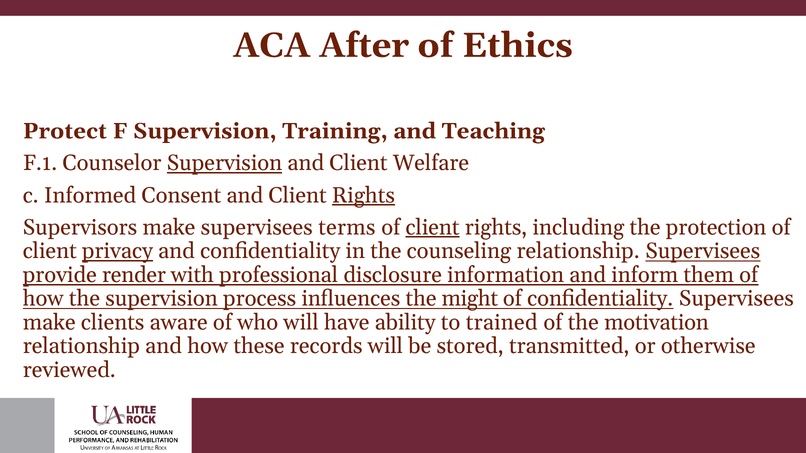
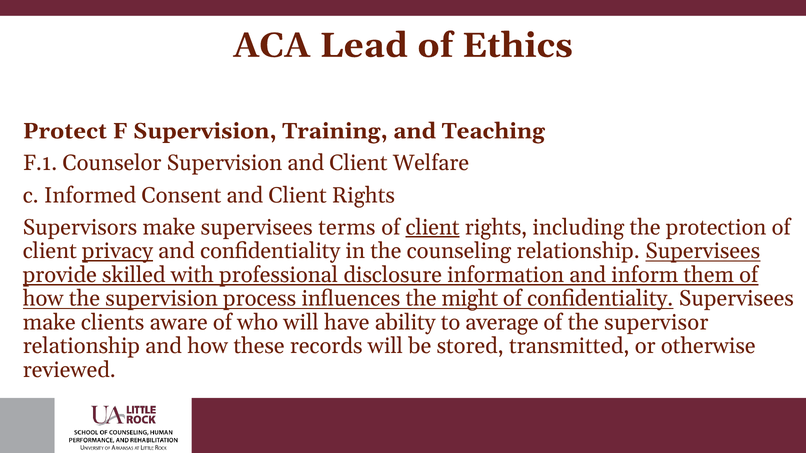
After: After -> Lead (364, 45)
Supervision underline: present -> none (224, 163)
Rights underline: present -> none (363, 195)
render: render -> skilled (134, 275)
trained: trained -> average (502, 323)
motivation: motivation -> supervisor (656, 323)
